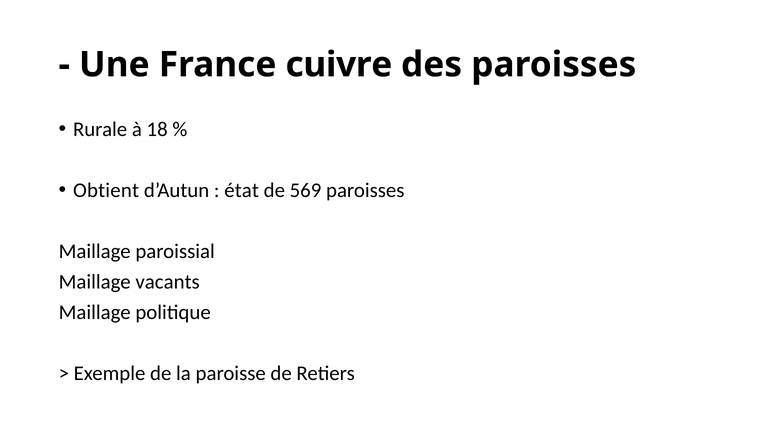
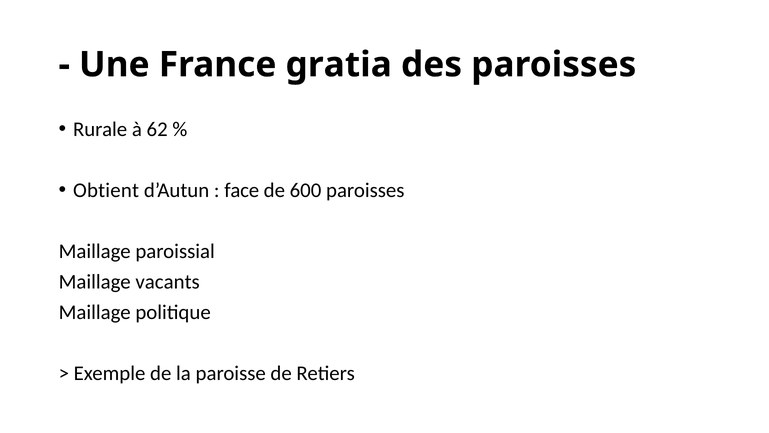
cuivre: cuivre -> gratia (339, 65)
18: 18 -> 62 (157, 129)
état: état -> face (242, 190)
569: 569 -> 600 (306, 190)
